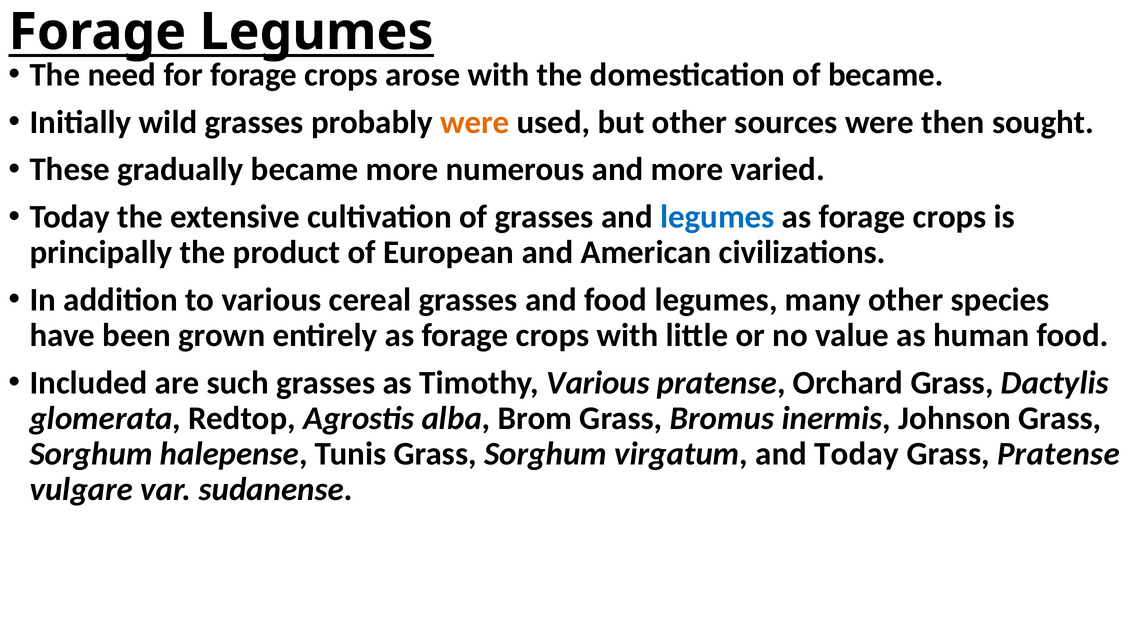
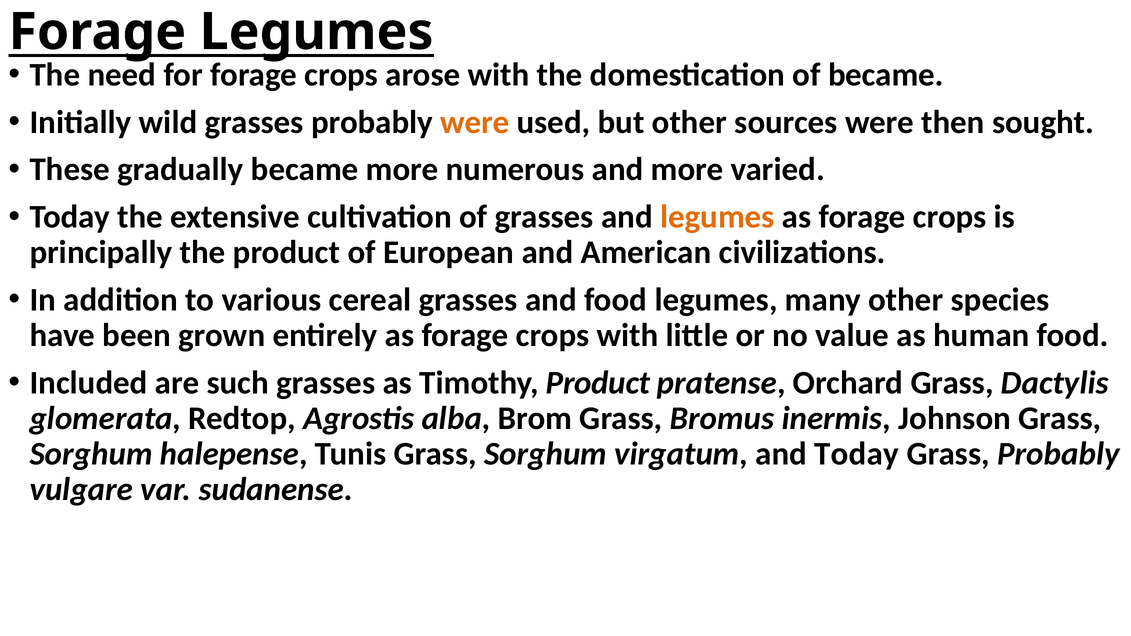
legumes colour: blue -> orange (717, 217)
Timothy Various: Various -> Product (598, 383)
Grass Pratense: Pratense -> Probably (1059, 454)
